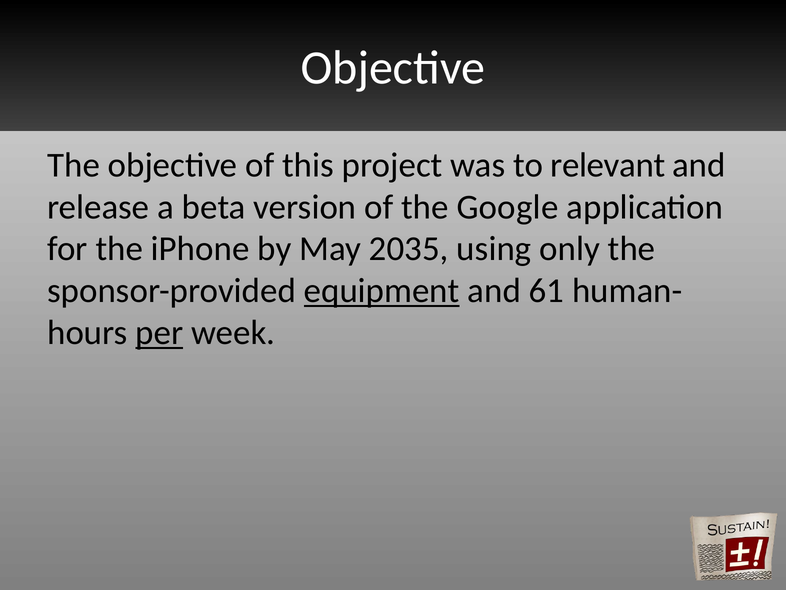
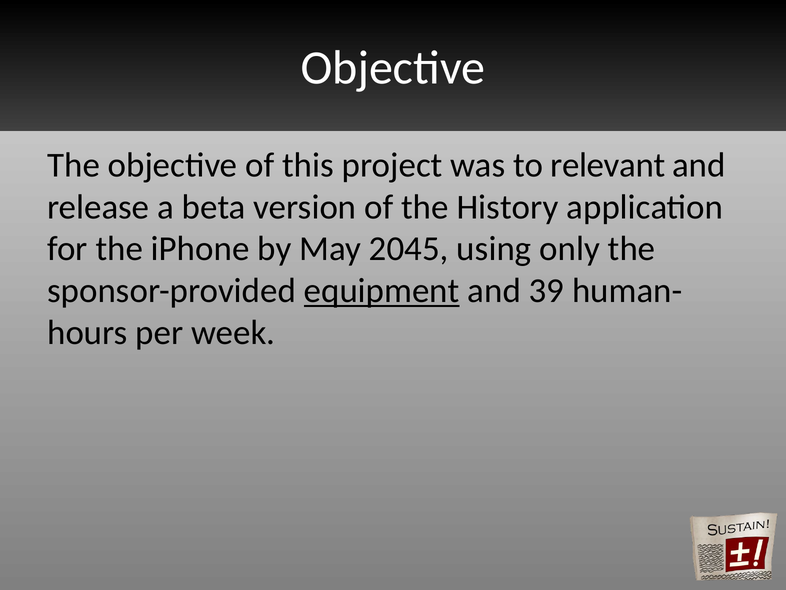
Google: Google -> History (508, 207)
2035: 2035 -> 2045 (409, 249)
61: 61 -> 39 (546, 291)
per underline: present -> none (159, 333)
